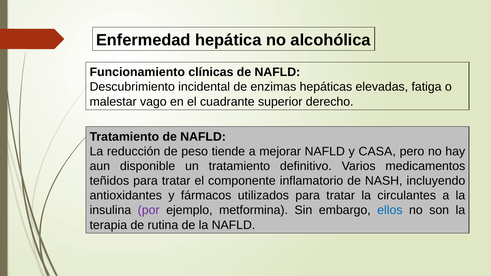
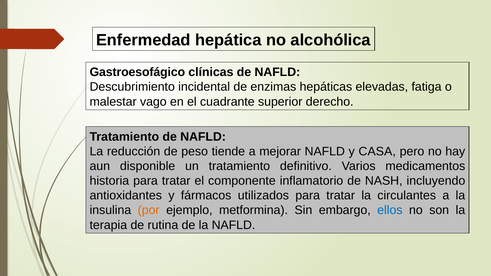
Funcionamiento: Funcionamiento -> Gastroesofágico (137, 72)
teñidos: teñidos -> historia (109, 181)
por colour: purple -> orange (149, 210)
